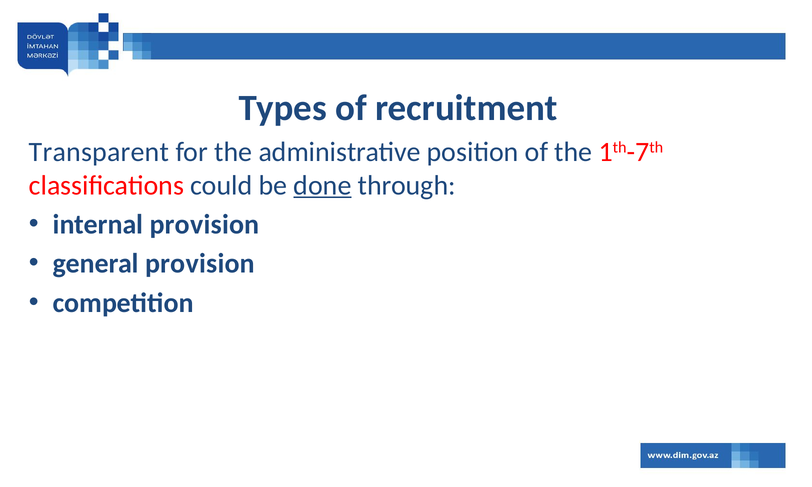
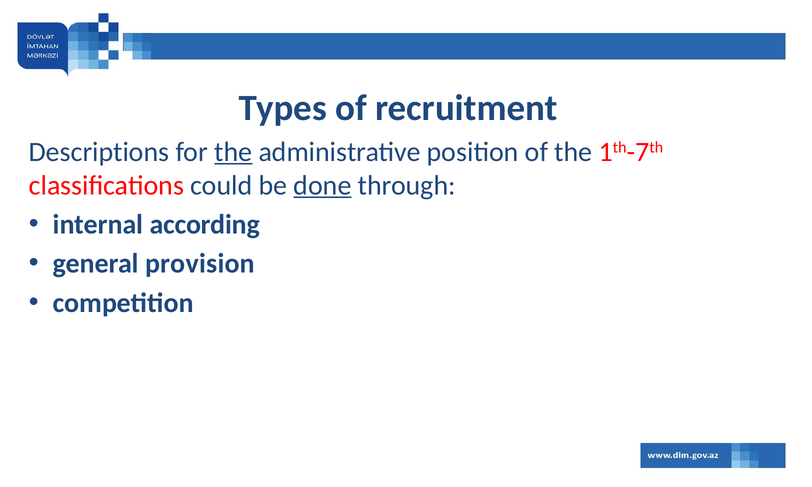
Transparent: Transparent -> Descriptions (99, 152)
the underline: none -> present (233, 152)
internal provision: provision -> according (205, 225)
